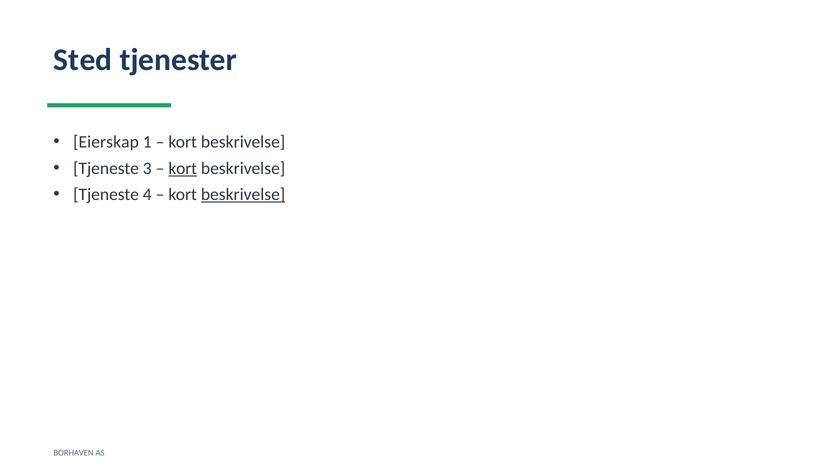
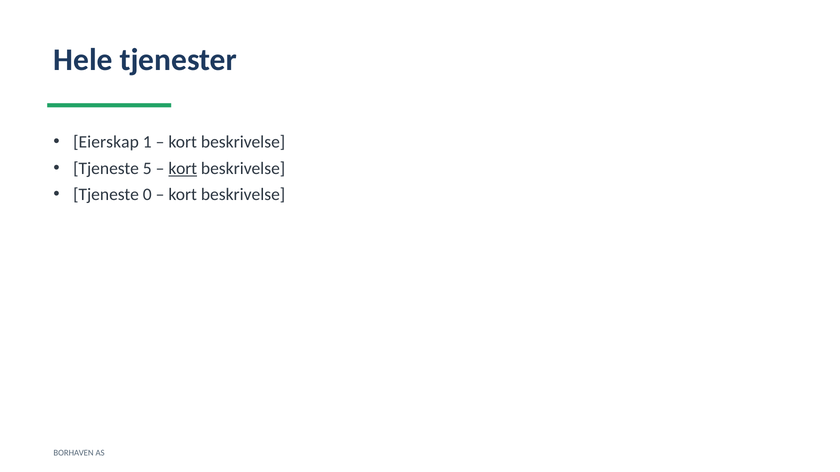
Sted: Sted -> Hele (83, 60)
3: 3 -> 5 (147, 169)
4: 4 -> 0 (147, 195)
beskrivelse underline: present -> none (243, 195)
